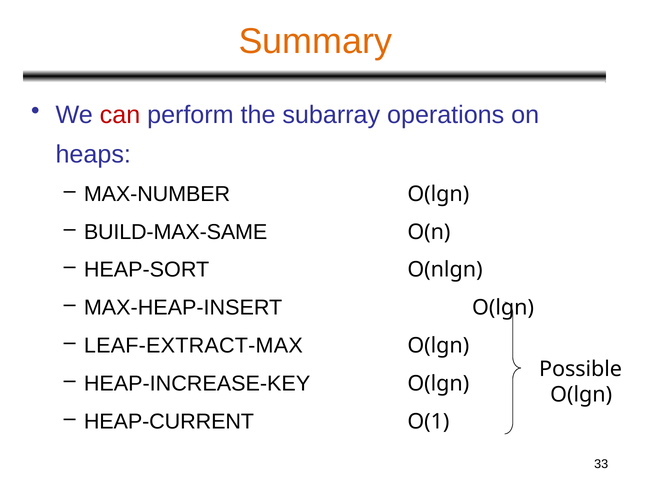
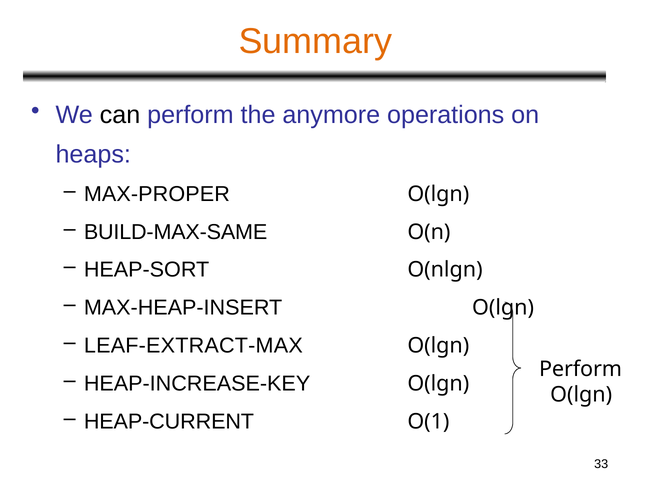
can colour: red -> black (120, 115)
subarray: subarray -> anymore (331, 115)
MAX-NUMBER: MAX-NUMBER -> MAX-PROPER (157, 194)
Possible: Possible -> Perform (581, 369)
